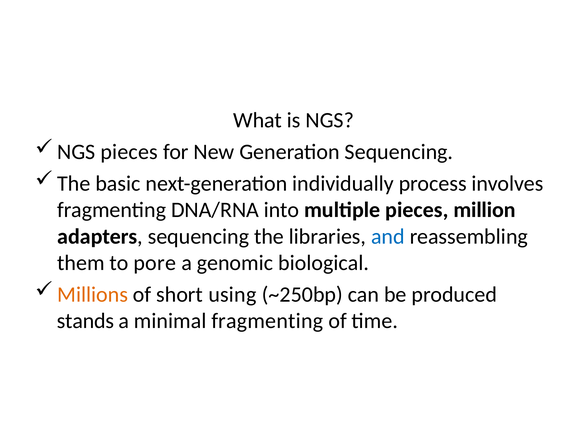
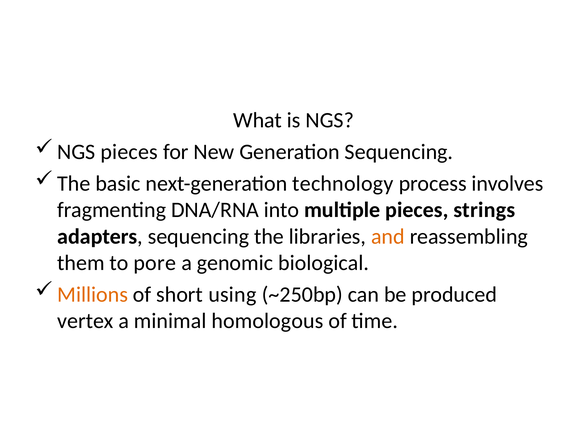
individually: individually -> technology (343, 184)
million: million -> strings (484, 210)
and colour: blue -> orange (388, 237)
stands: stands -> vertex (85, 321)
minimal fragmenting: fragmenting -> homologous (267, 321)
